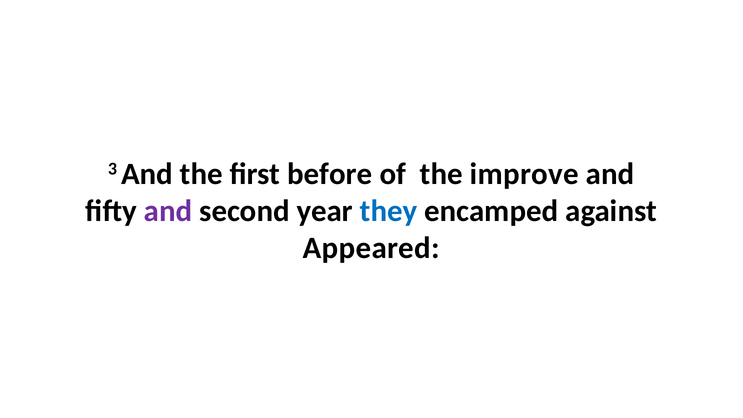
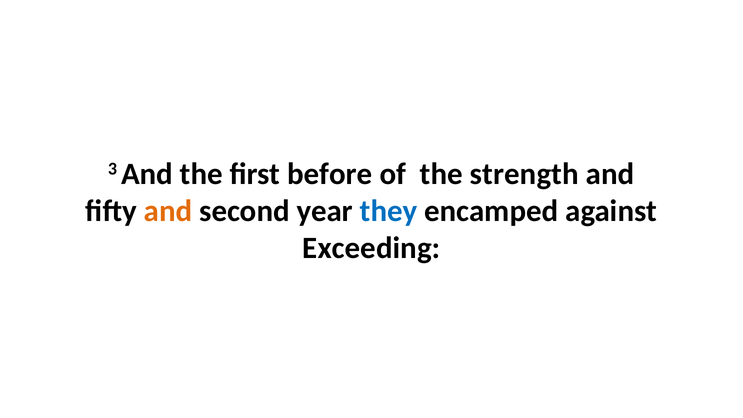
improve: improve -> strength (524, 174)
and colour: purple -> orange (168, 211)
Appeared: Appeared -> Exceeding (371, 248)
